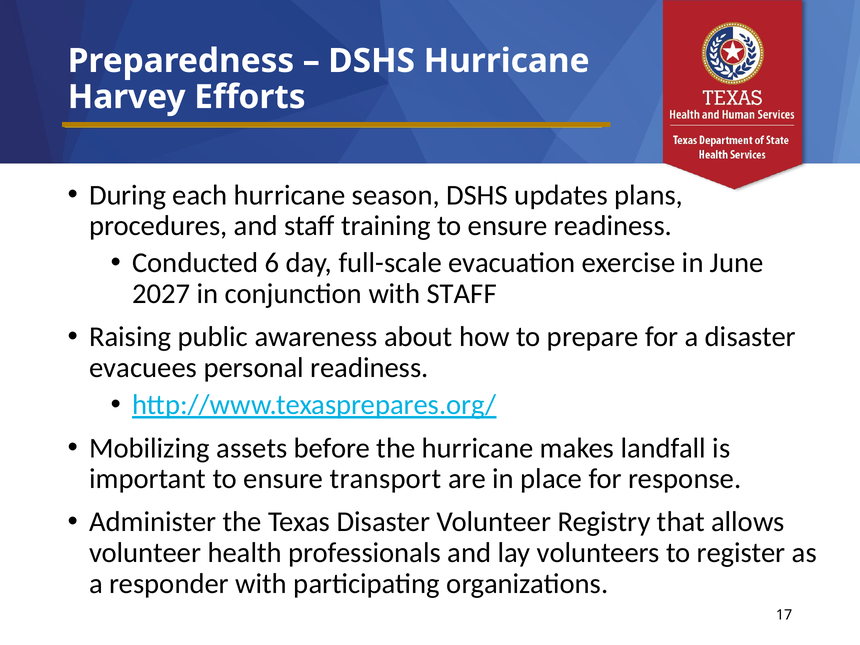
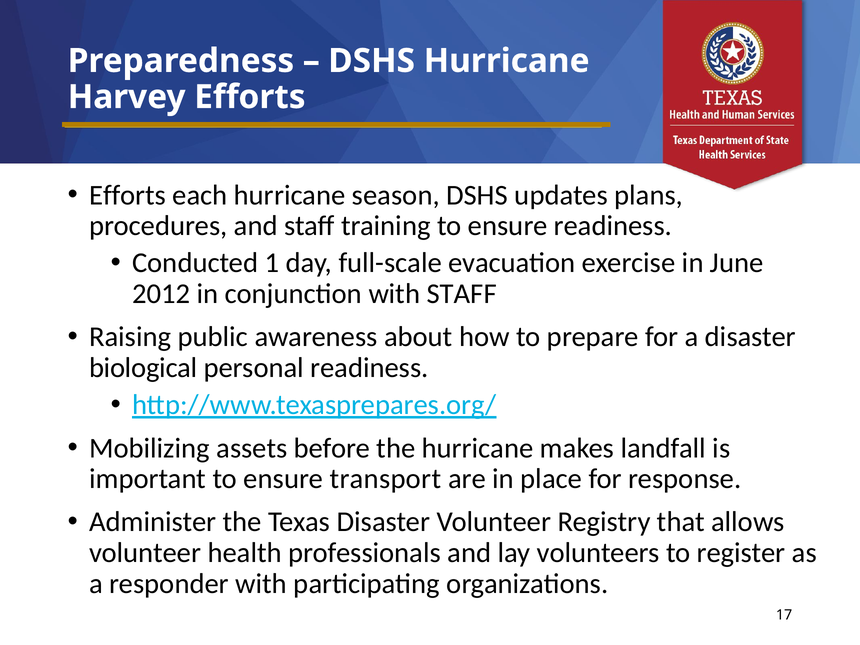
During: During -> Efforts (128, 195)
6: 6 -> 1 (272, 263)
2027: 2027 -> 2012 (161, 294)
evacuees: evacuees -> biological (143, 368)
